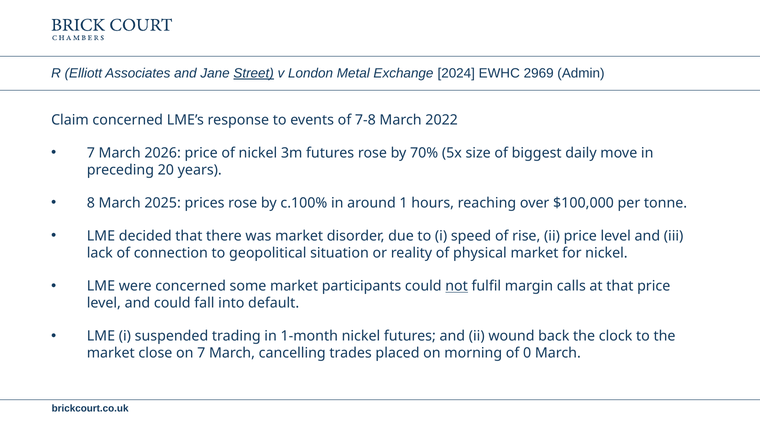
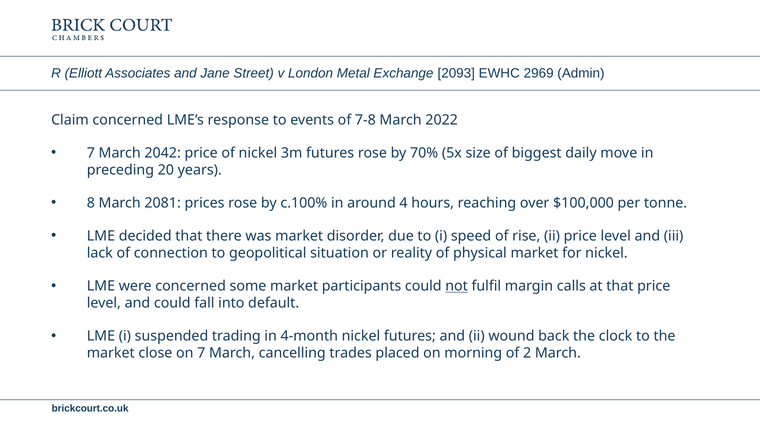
Street underline: present -> none (254, 73)
2024: 2024 -> 2093 (456, 73)
2026: 2026 -> 2042 (163, 153)
2025: 2025 -> 2081 (163, 203)
1: 1 -> 4 (404, 203)
1-month: 1-month -> 4-month (309, 336)
0: 0 -> 2 (527, 353)
